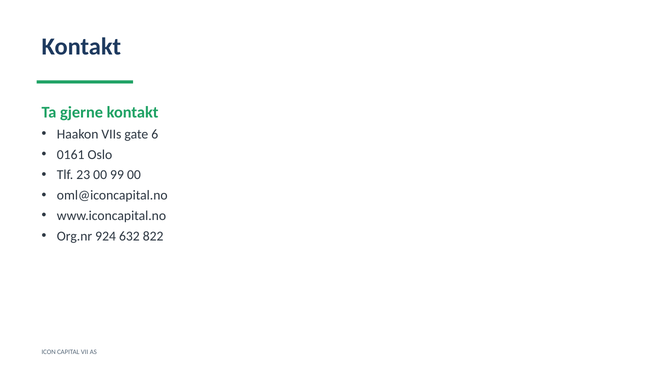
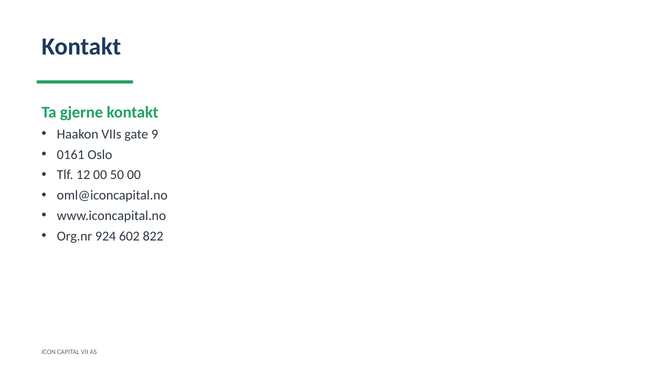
6: 6 -> 9 (155, 134)
23: 23 -> 12 (83, 175)
99: 99 -> 50 (117, 175)
632: 632 -> 602 (129, 236)
